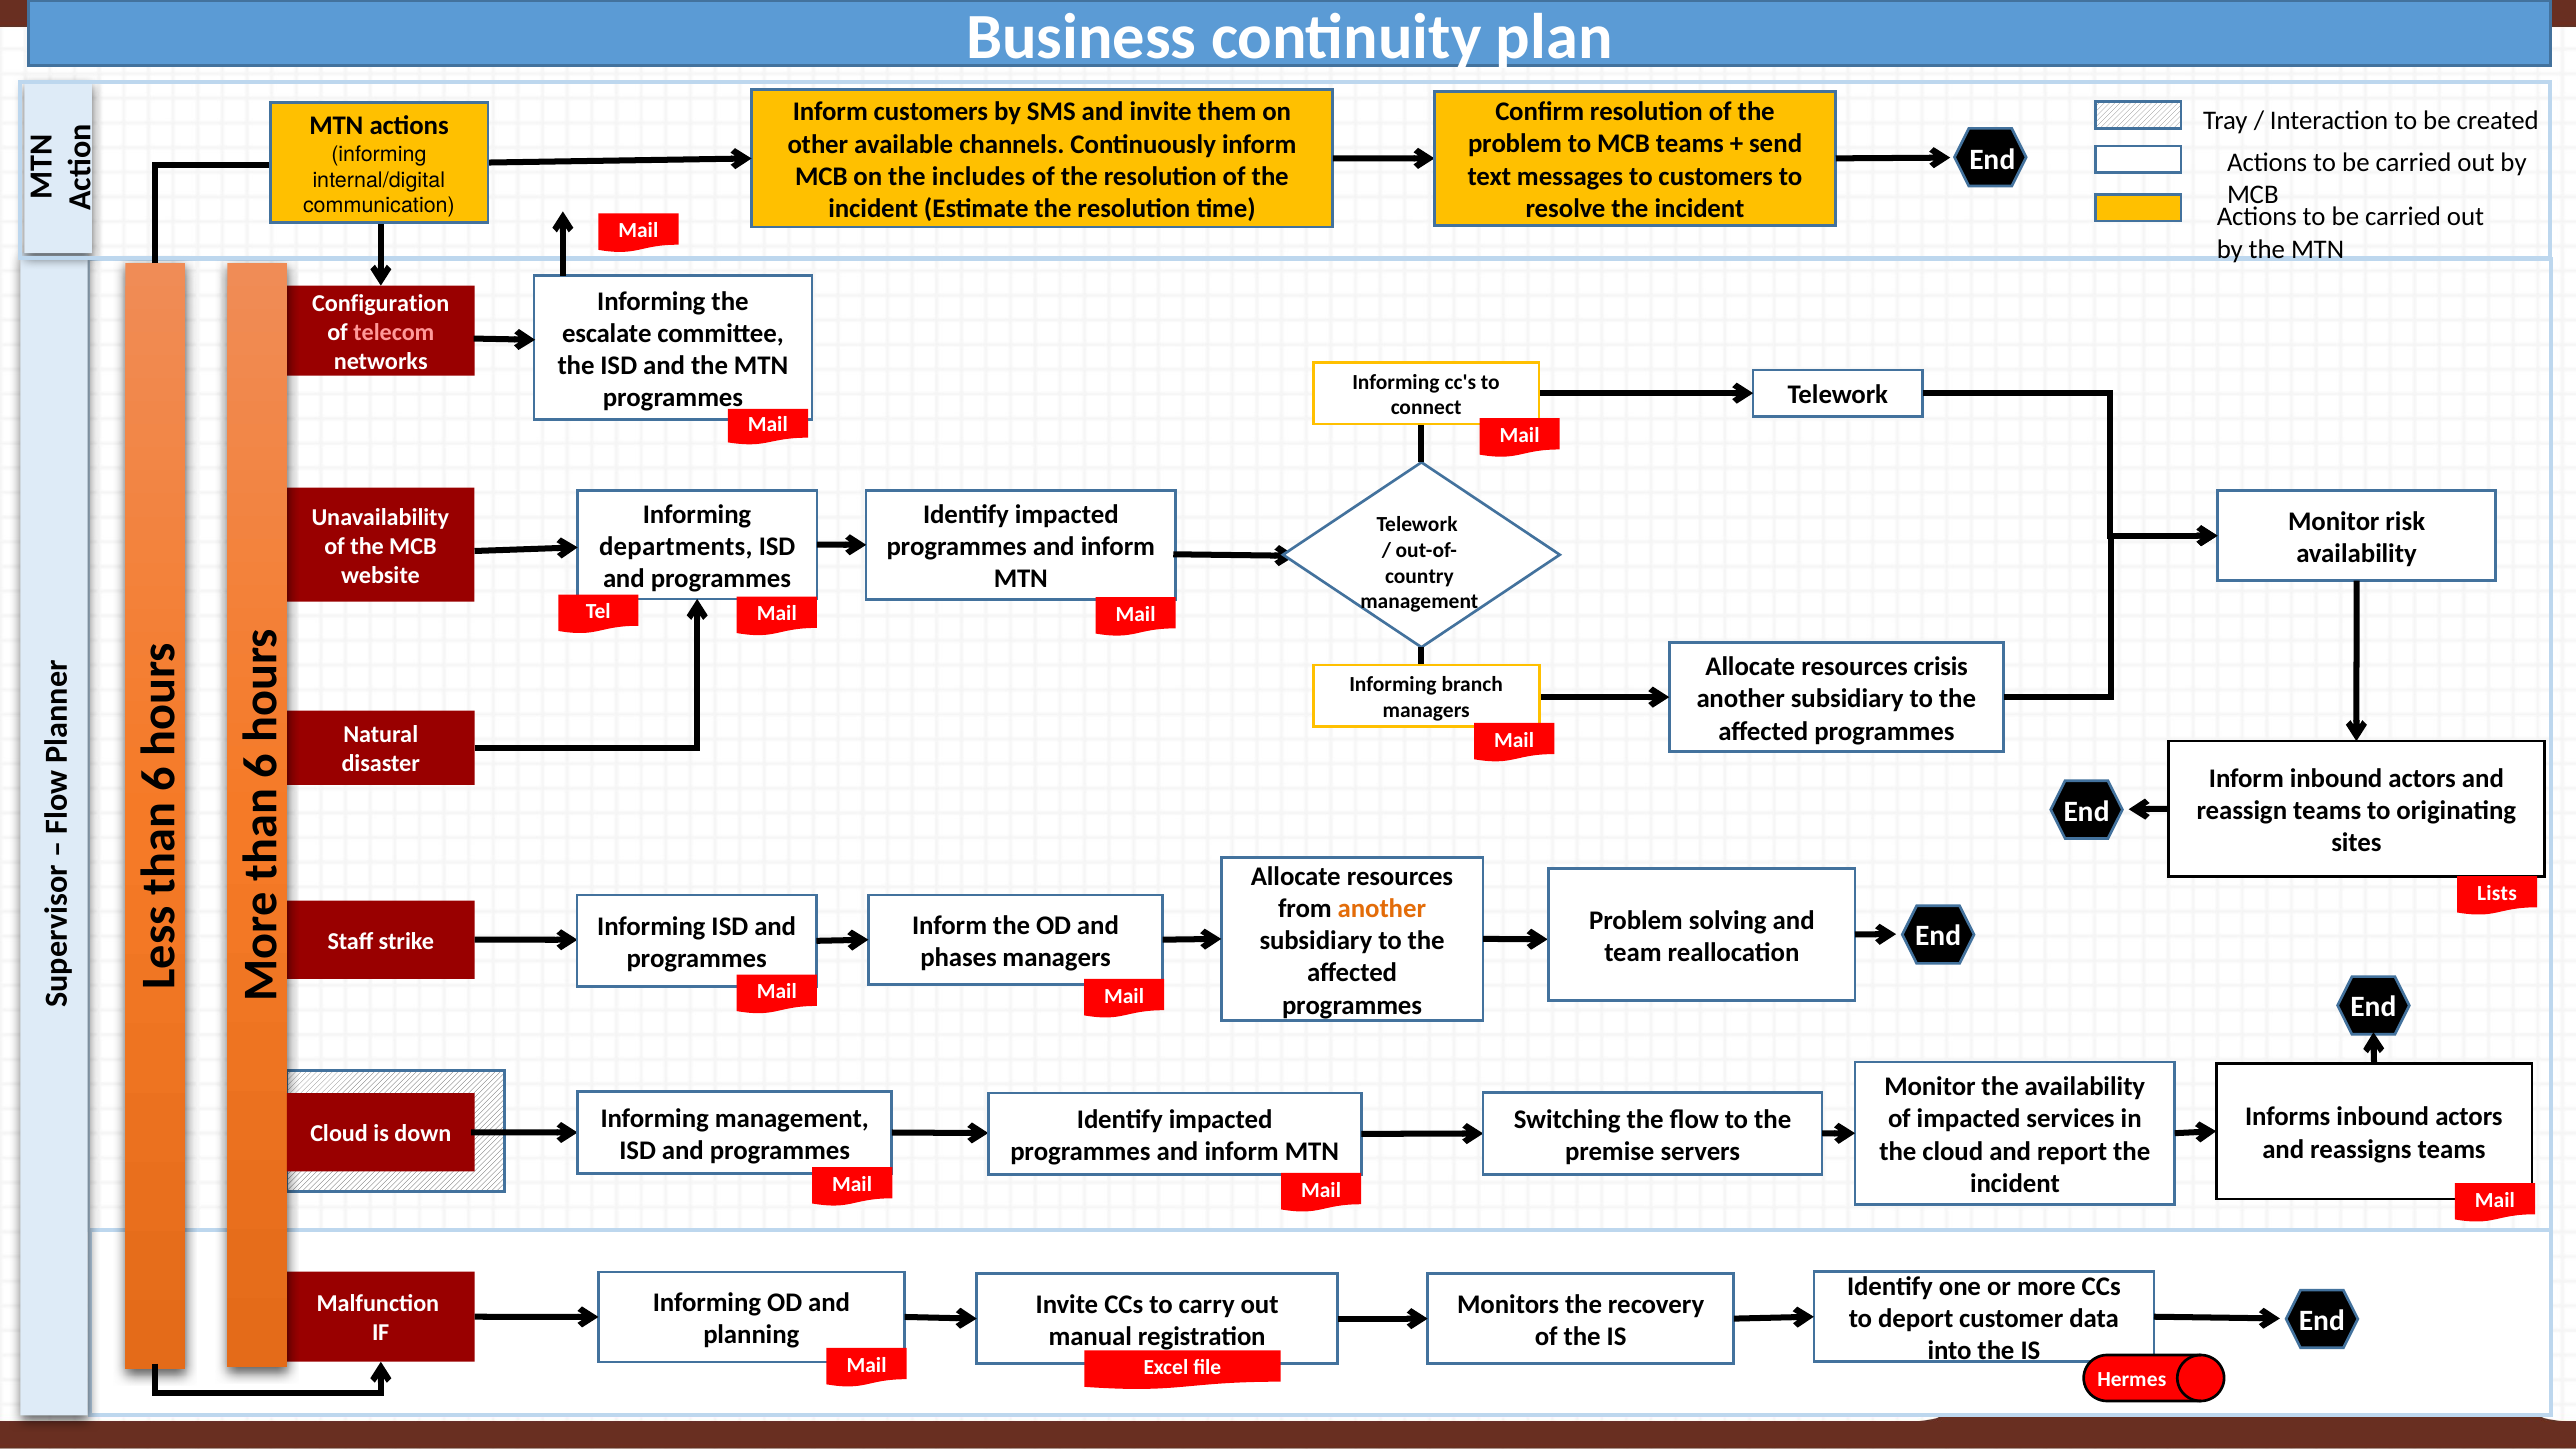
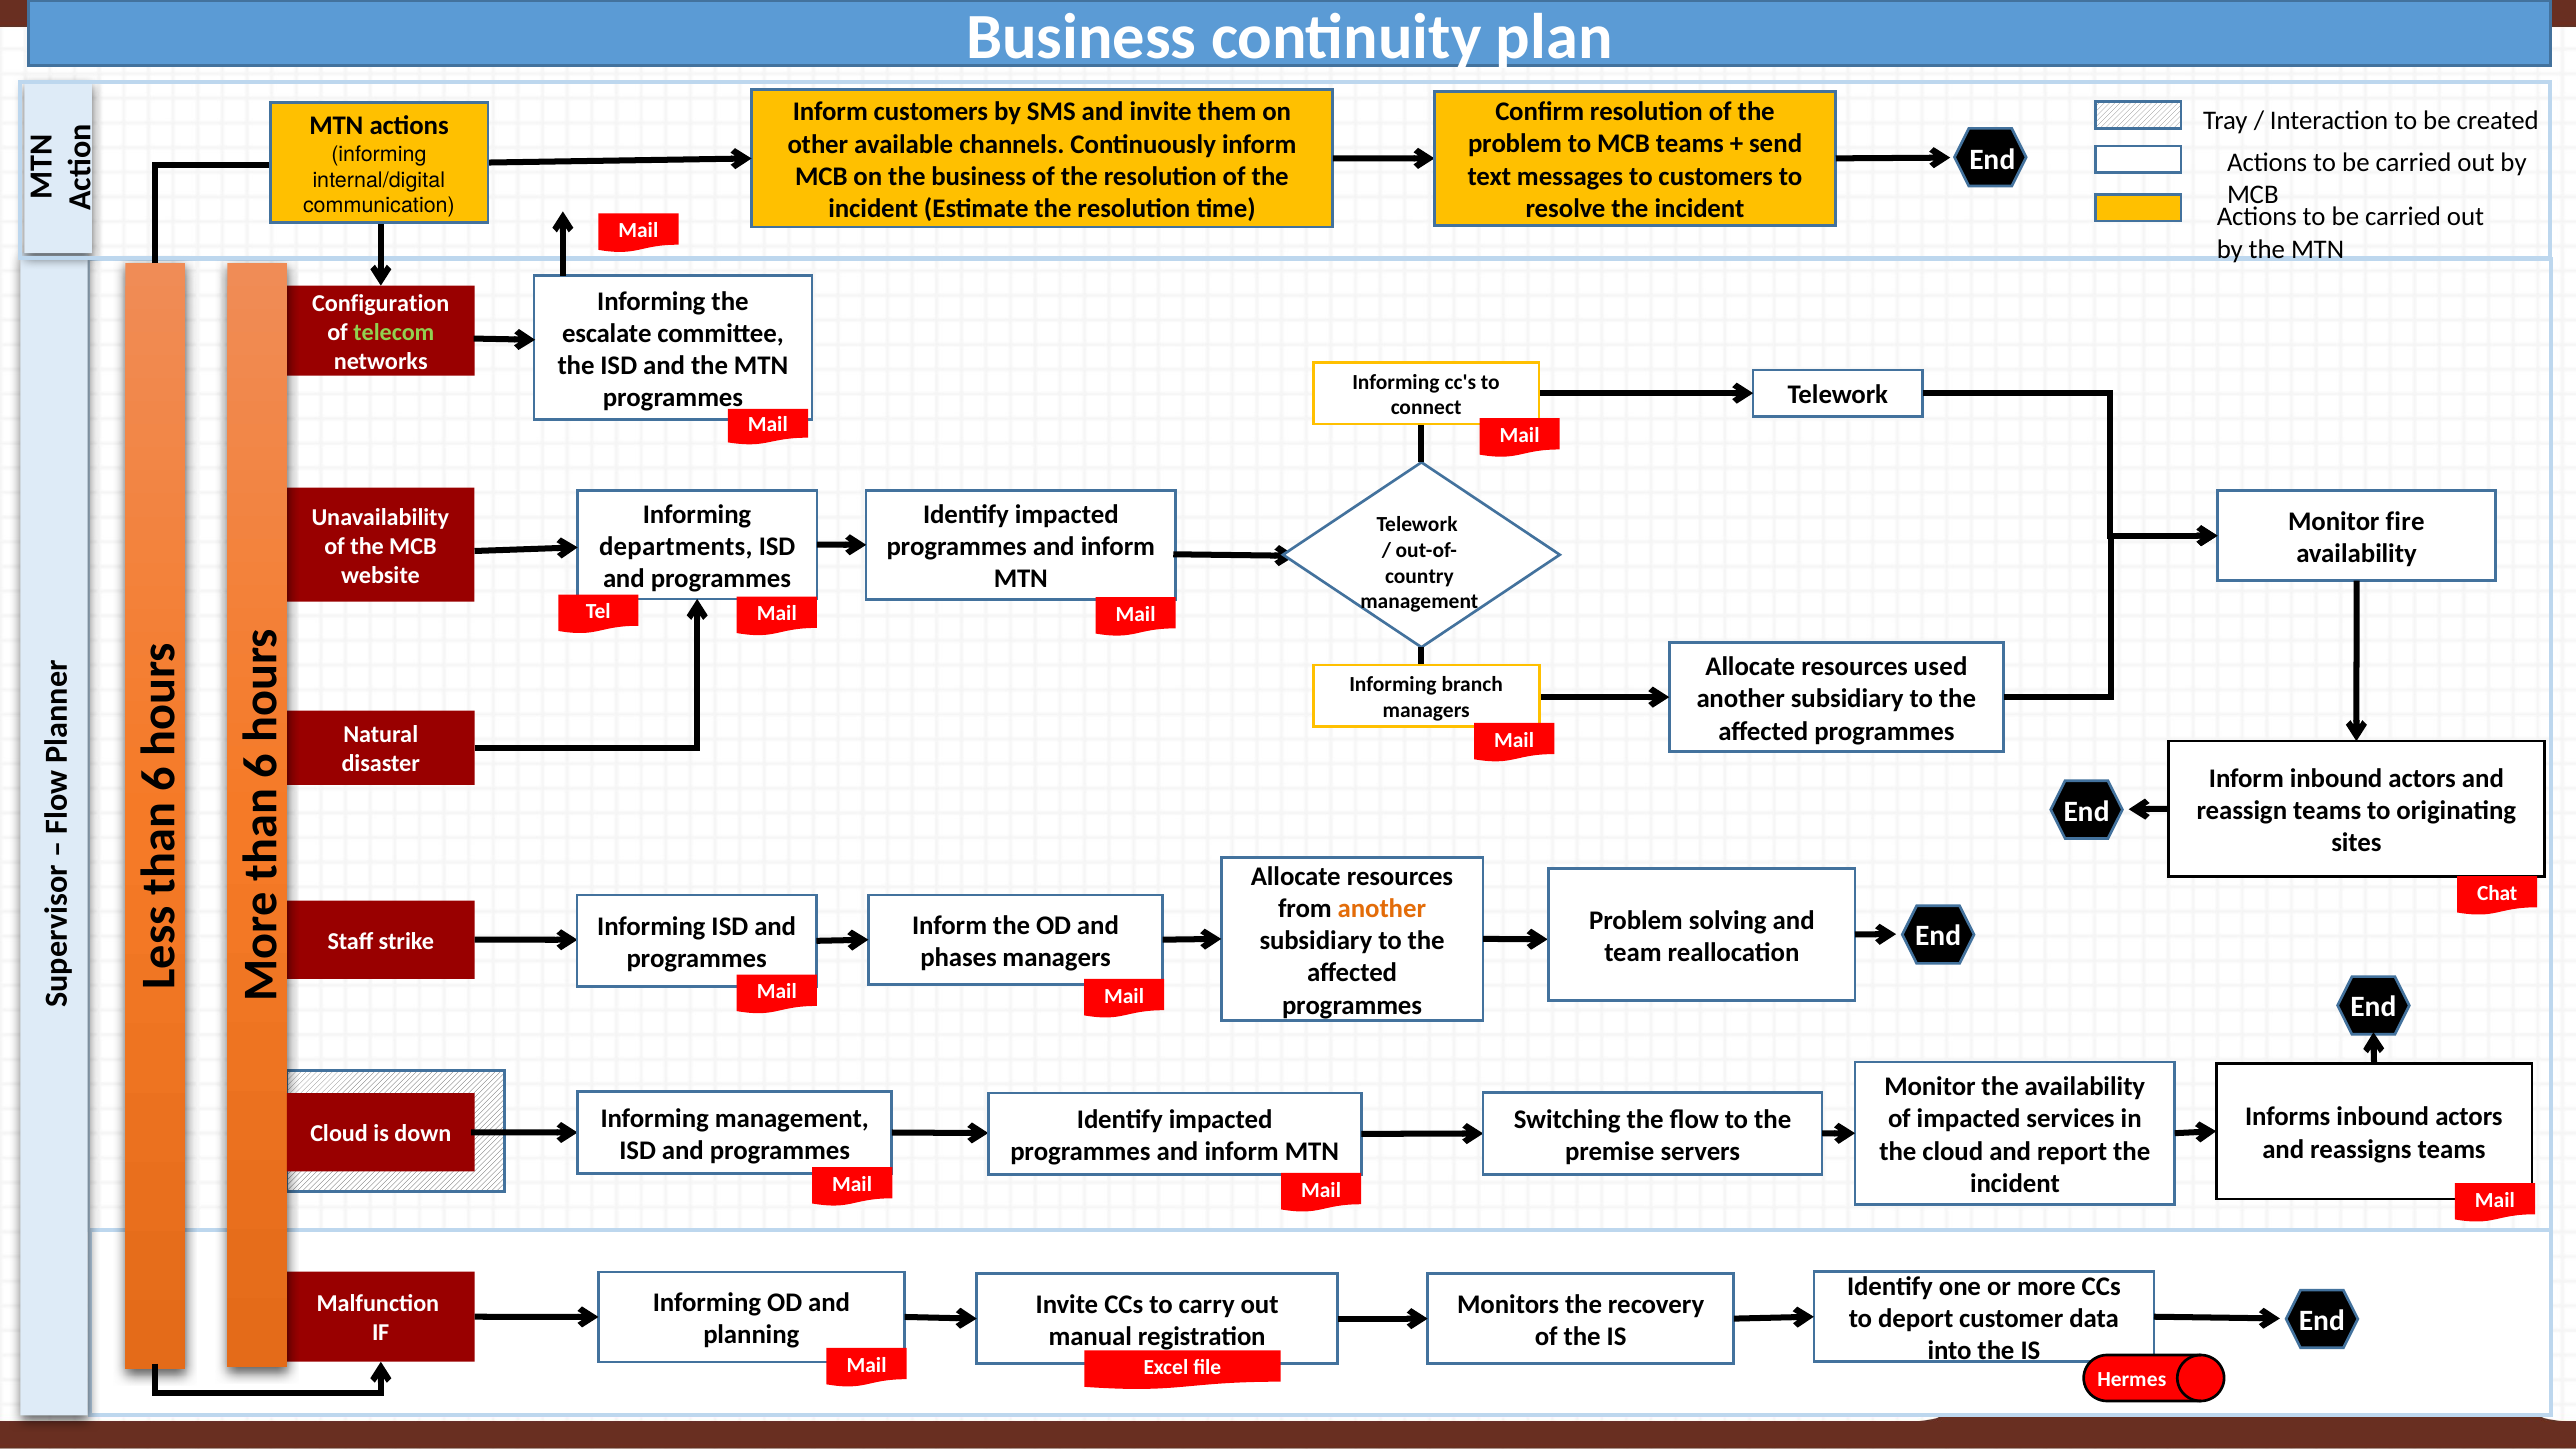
the includes: includes -> business (979, 176)
telecom colour: pink -> light green (394, 332)
risk: risk -> fire (2405, 521)
crisis: crisis -> used (1941, 667)
Lists: Lists -> Chat (2497, 893)
